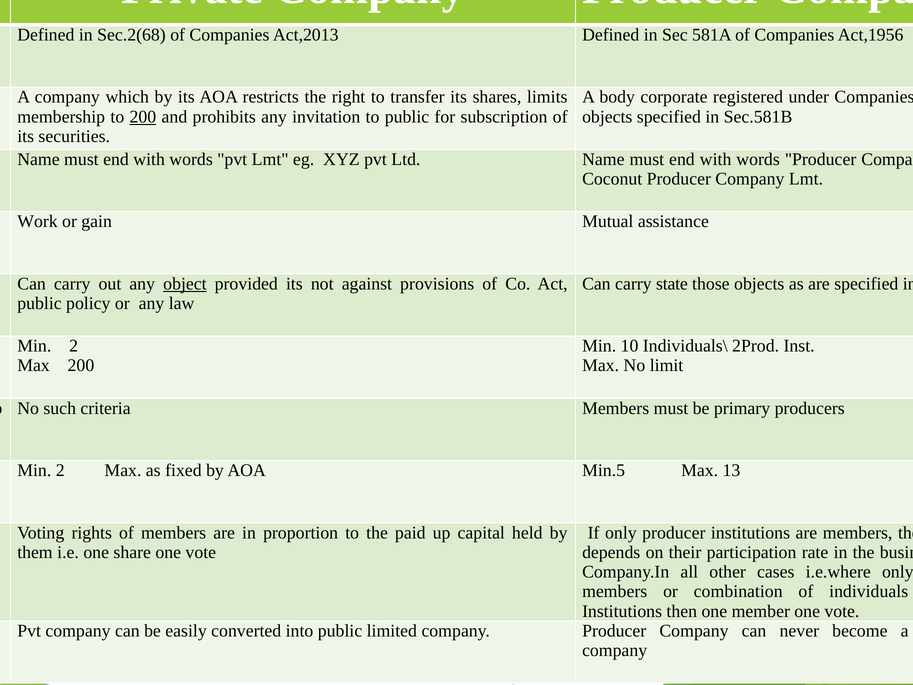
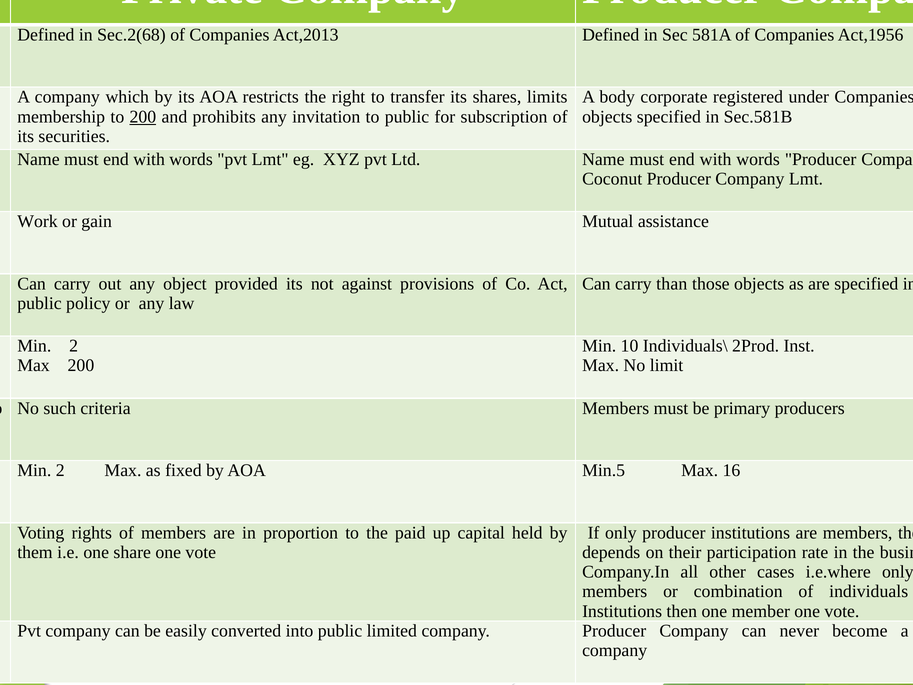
object underline: present -> none (185, 284)
state: state -> than (672, 284)
13: 13 -> 16 (731, 470)
